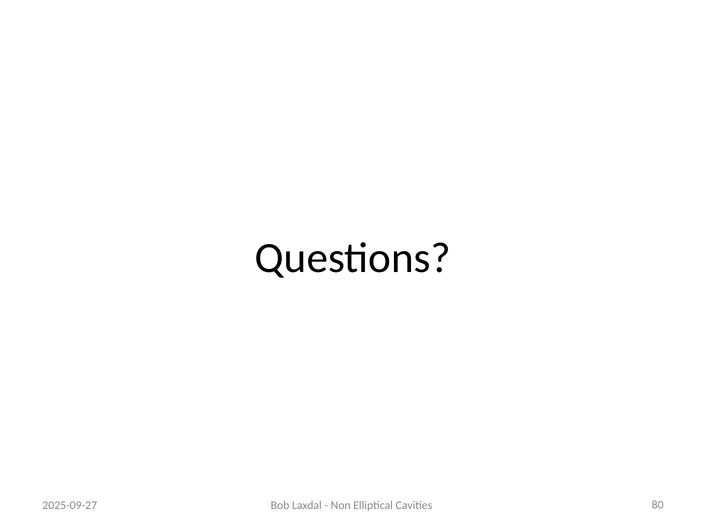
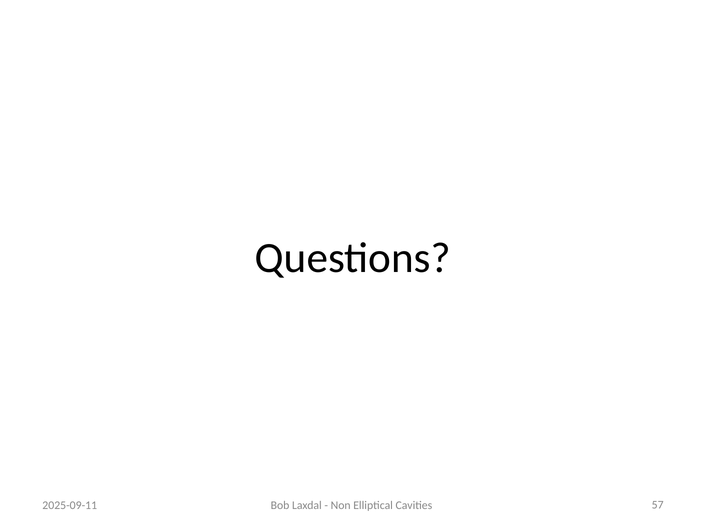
2025-09-27: 2025-09-27 -> 2025-09-11 (70, 506)
80: 80 -> 57 (658, 506)
